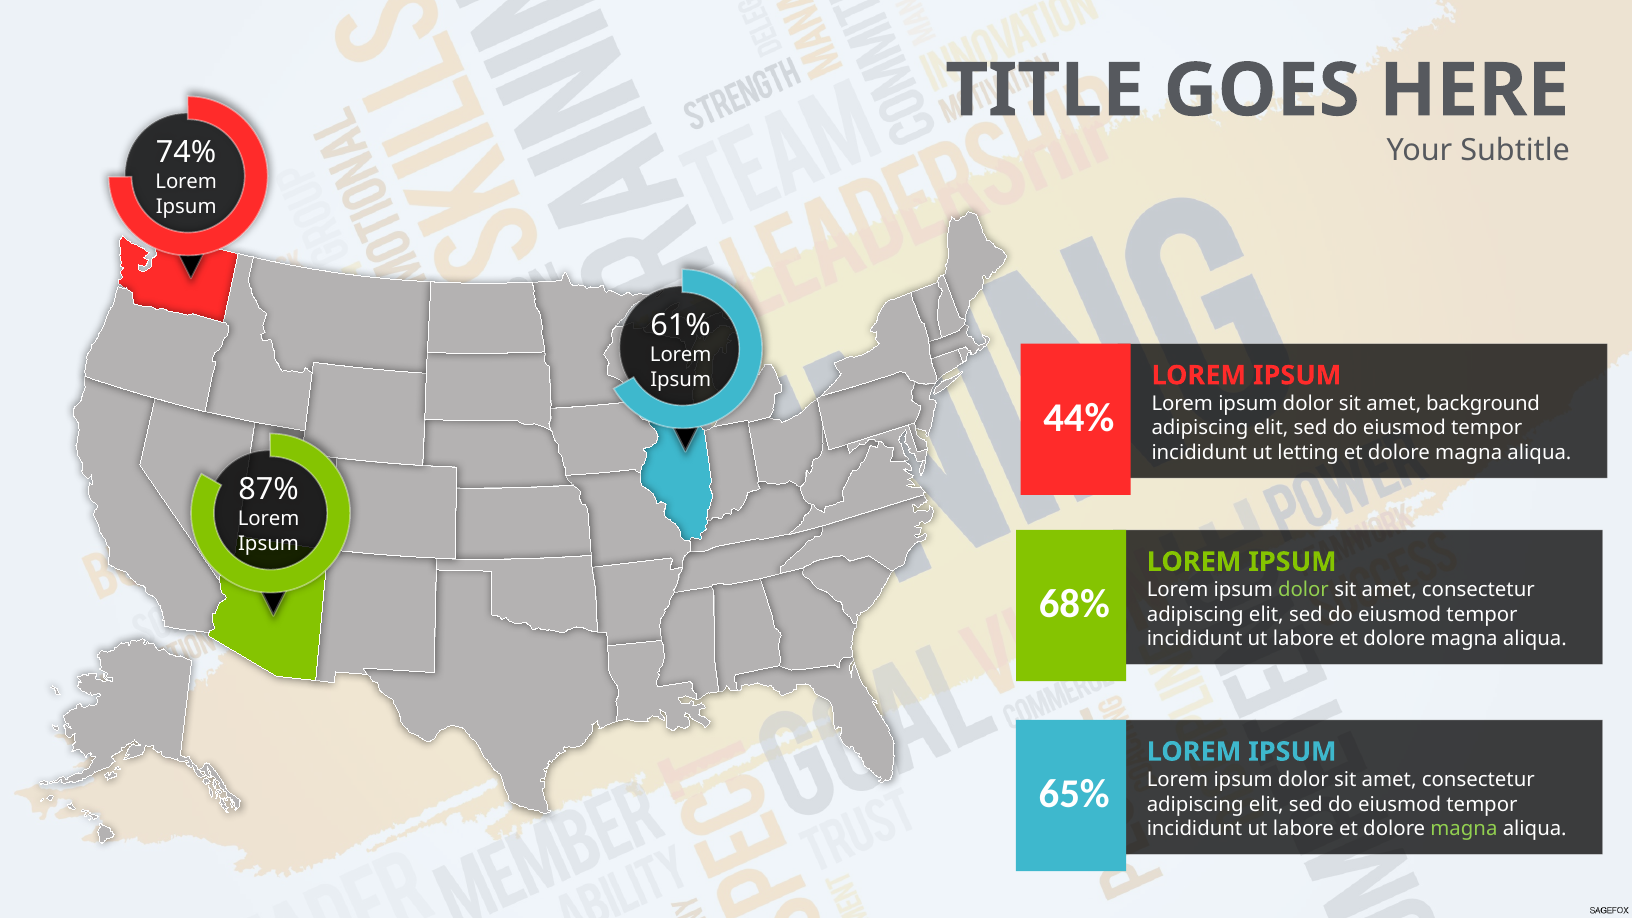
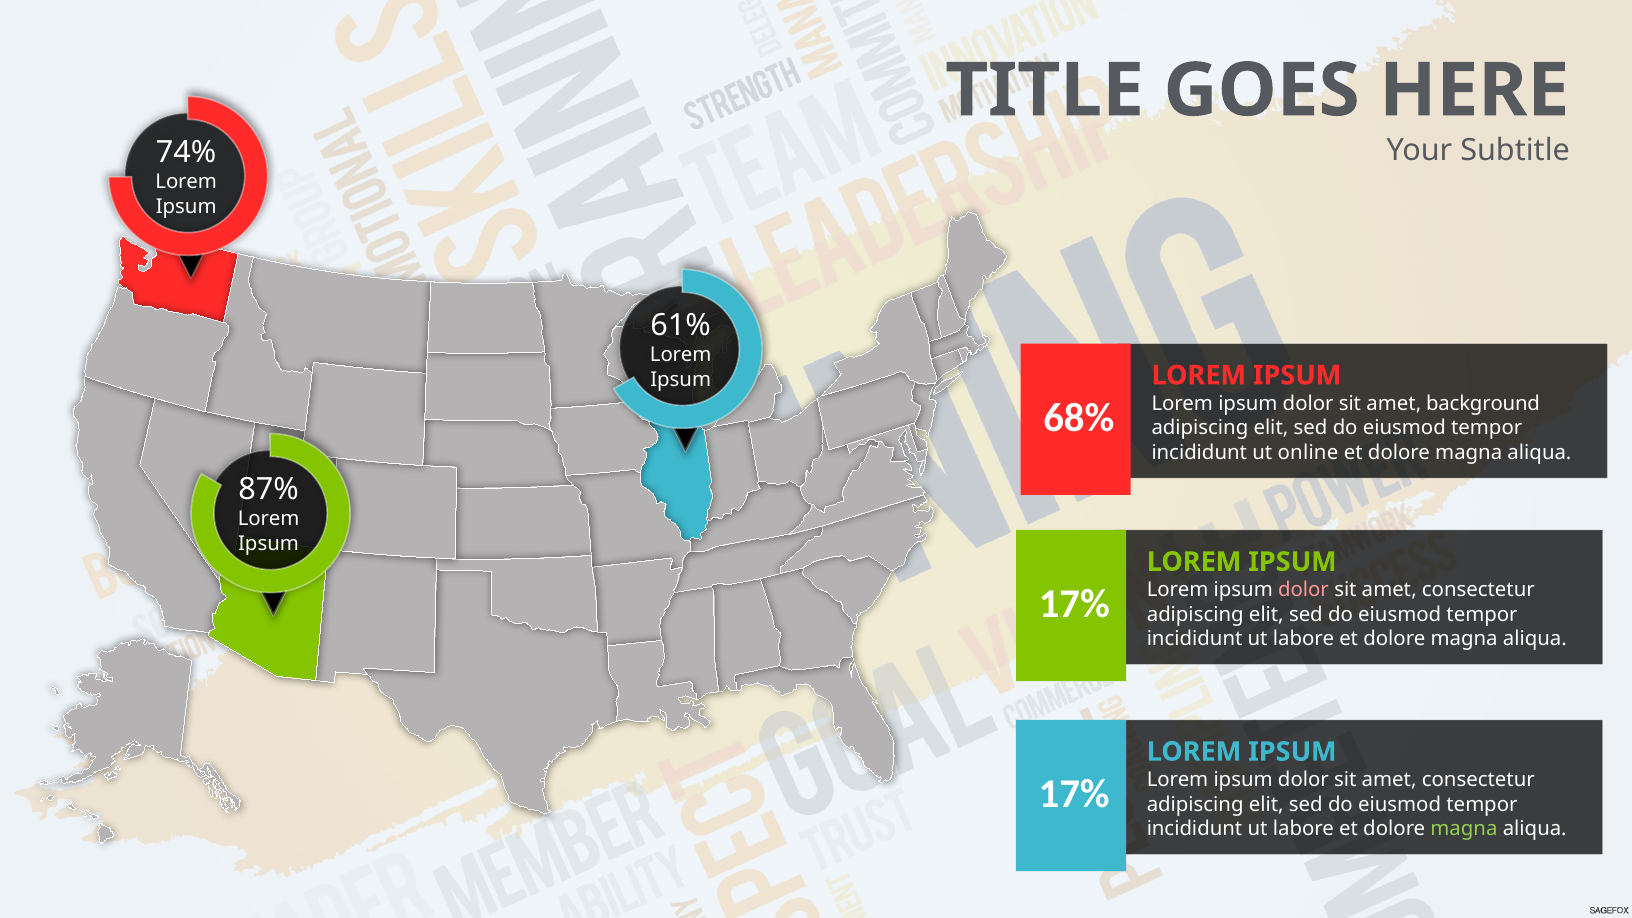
44%: 44% -> 68% (1079, 418)
letting: letting -> online (1308, 452)
dolor colour: light green -> pink (1303, 590)
68%: 68% -> 17% (1074, 604)
65%: 65% -> 17% (1074, 794)
